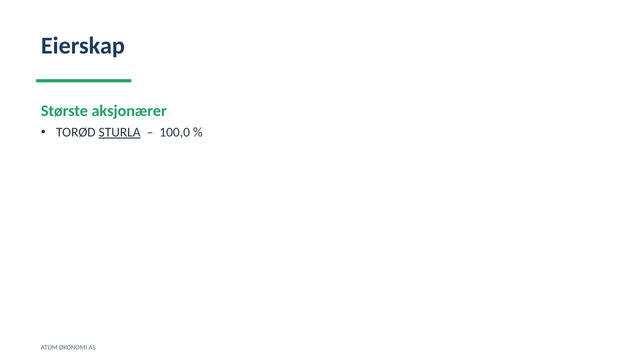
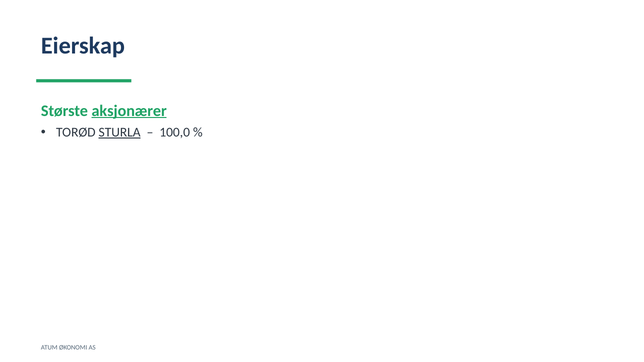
aksjonærer underline: none -> present (129, 111)
